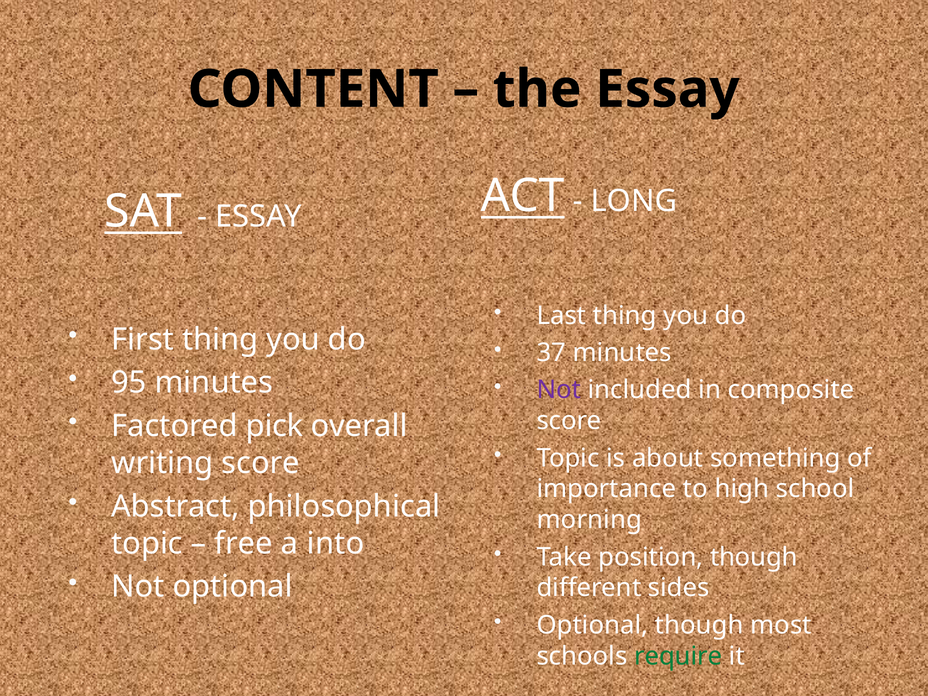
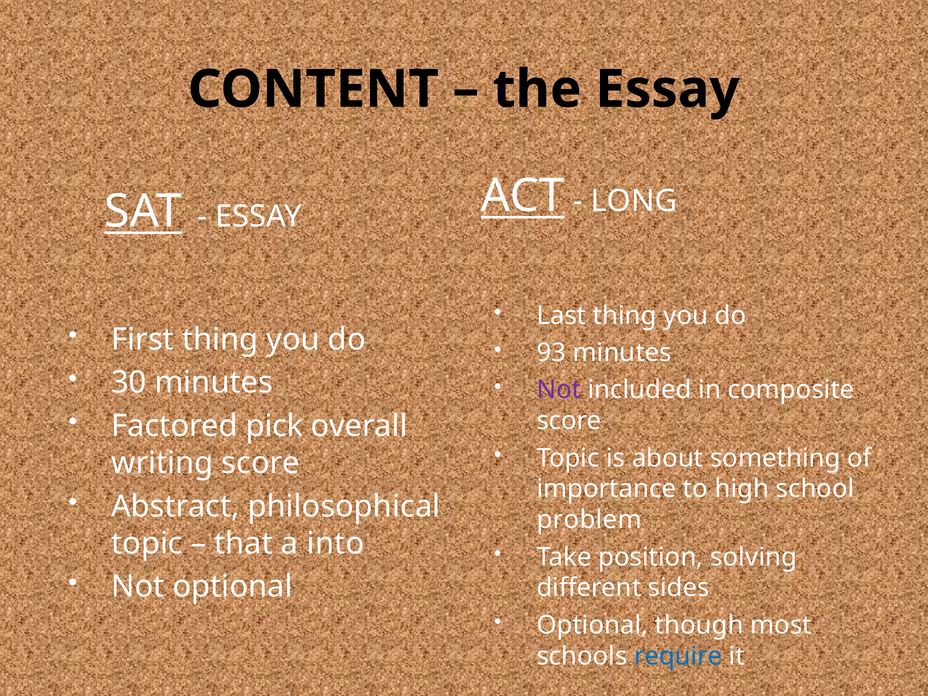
37: 37 -> 93 (551, 353)
95: 95 -> 30 (129, 383)
morning: morning -> problem (589, 520)
free: free -> that (244, 543)
position though: though -> solving (754, 557)
require colour: green -> blue (678, 656)
